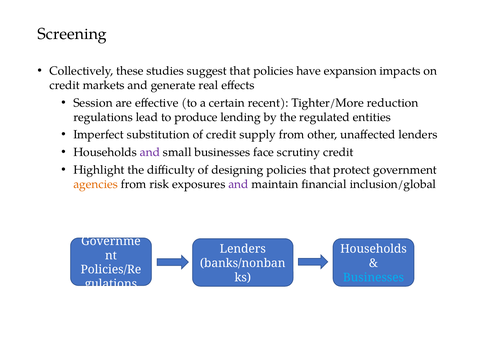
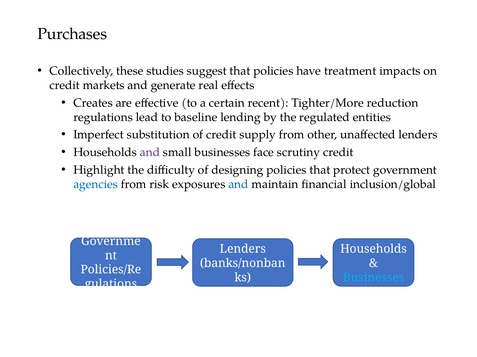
Screening: Screening -> Purchases (72, 34)
expansion: expansion -> treatment (350, 71)
Session: Session -> Creates (93, 103)
produce: produce -> baseline (196, 117)
agencies colour: orange -> blue (96, 184)
and colour: purple -> blue (238, 184)
